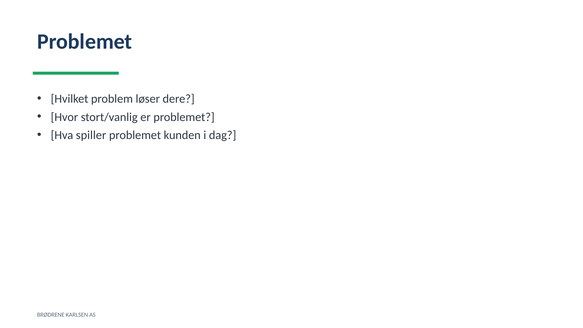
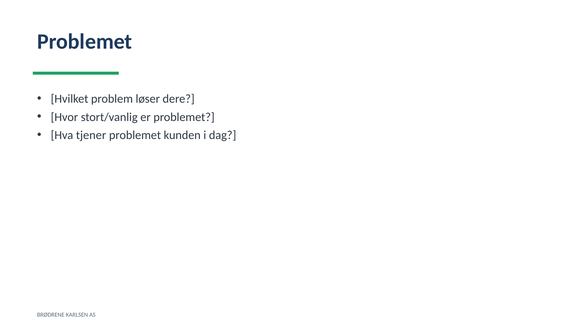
spiller: spiller -> tjener (91, 135)
